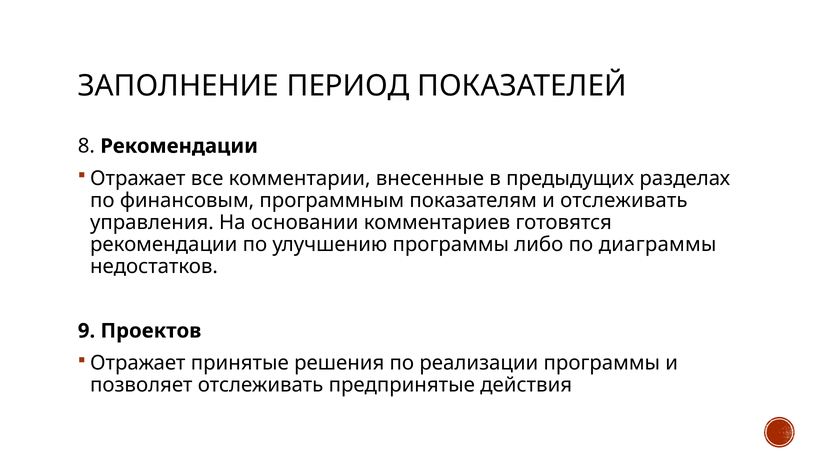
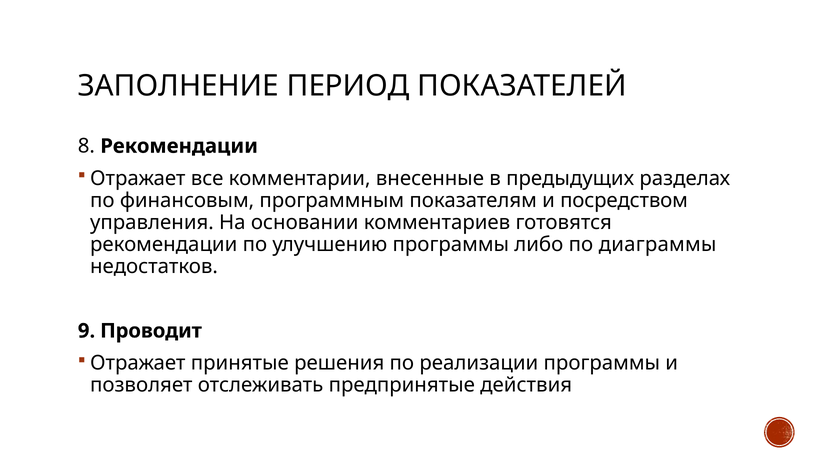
и отслеживать: отслеживать -> посредством (624, 201)
Проектов: Проектов -> Проводит (151, 331)
